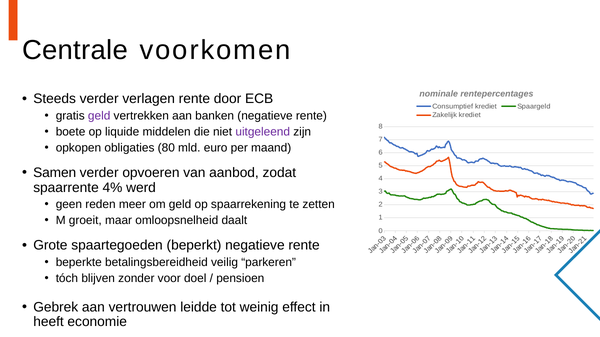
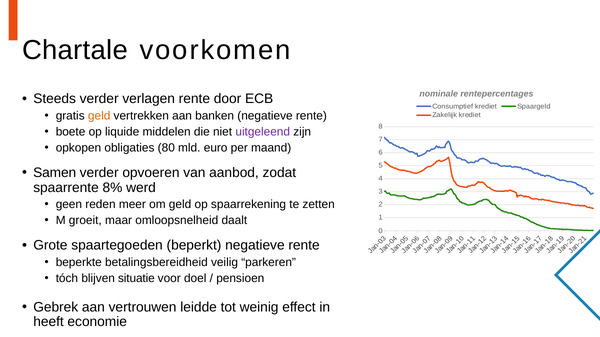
Centrale: Centrale -> Chartale (75, 50)
geld colour: purple -> orange (99, 116)
4%: 4% -> 8% (112, 188)
zonder: zonder -> situatie (136, 279)
